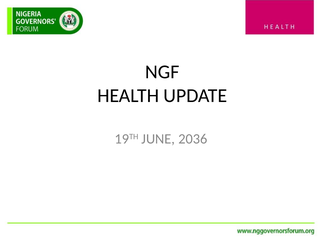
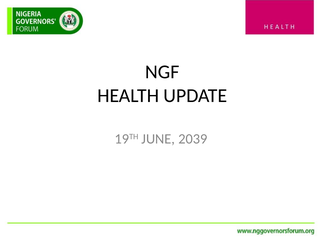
2036: 2036 -> 2039 (193, 139)
